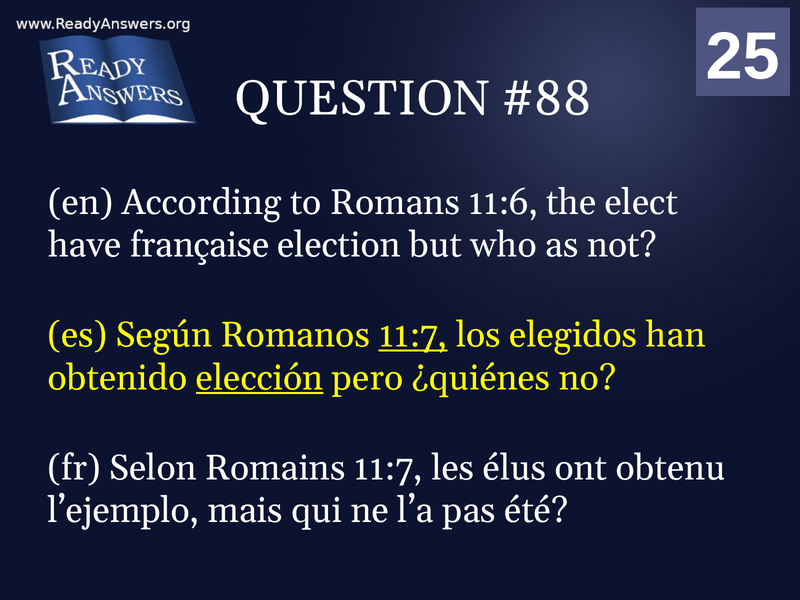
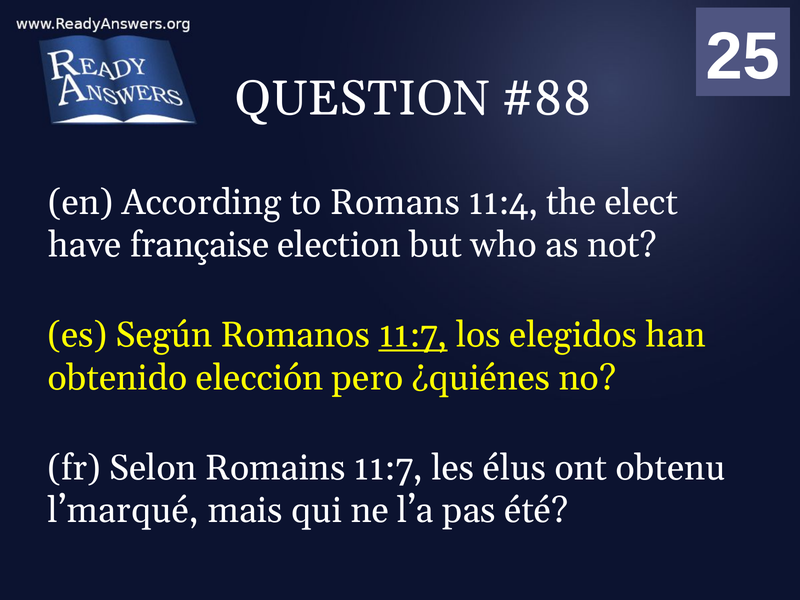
11:6: 11:6 -> 11:4 (503, 202)
elección underline: present -> none (260, 378)
l’ejemplo: l’ejemplo -> l’marqué (123, 511)
